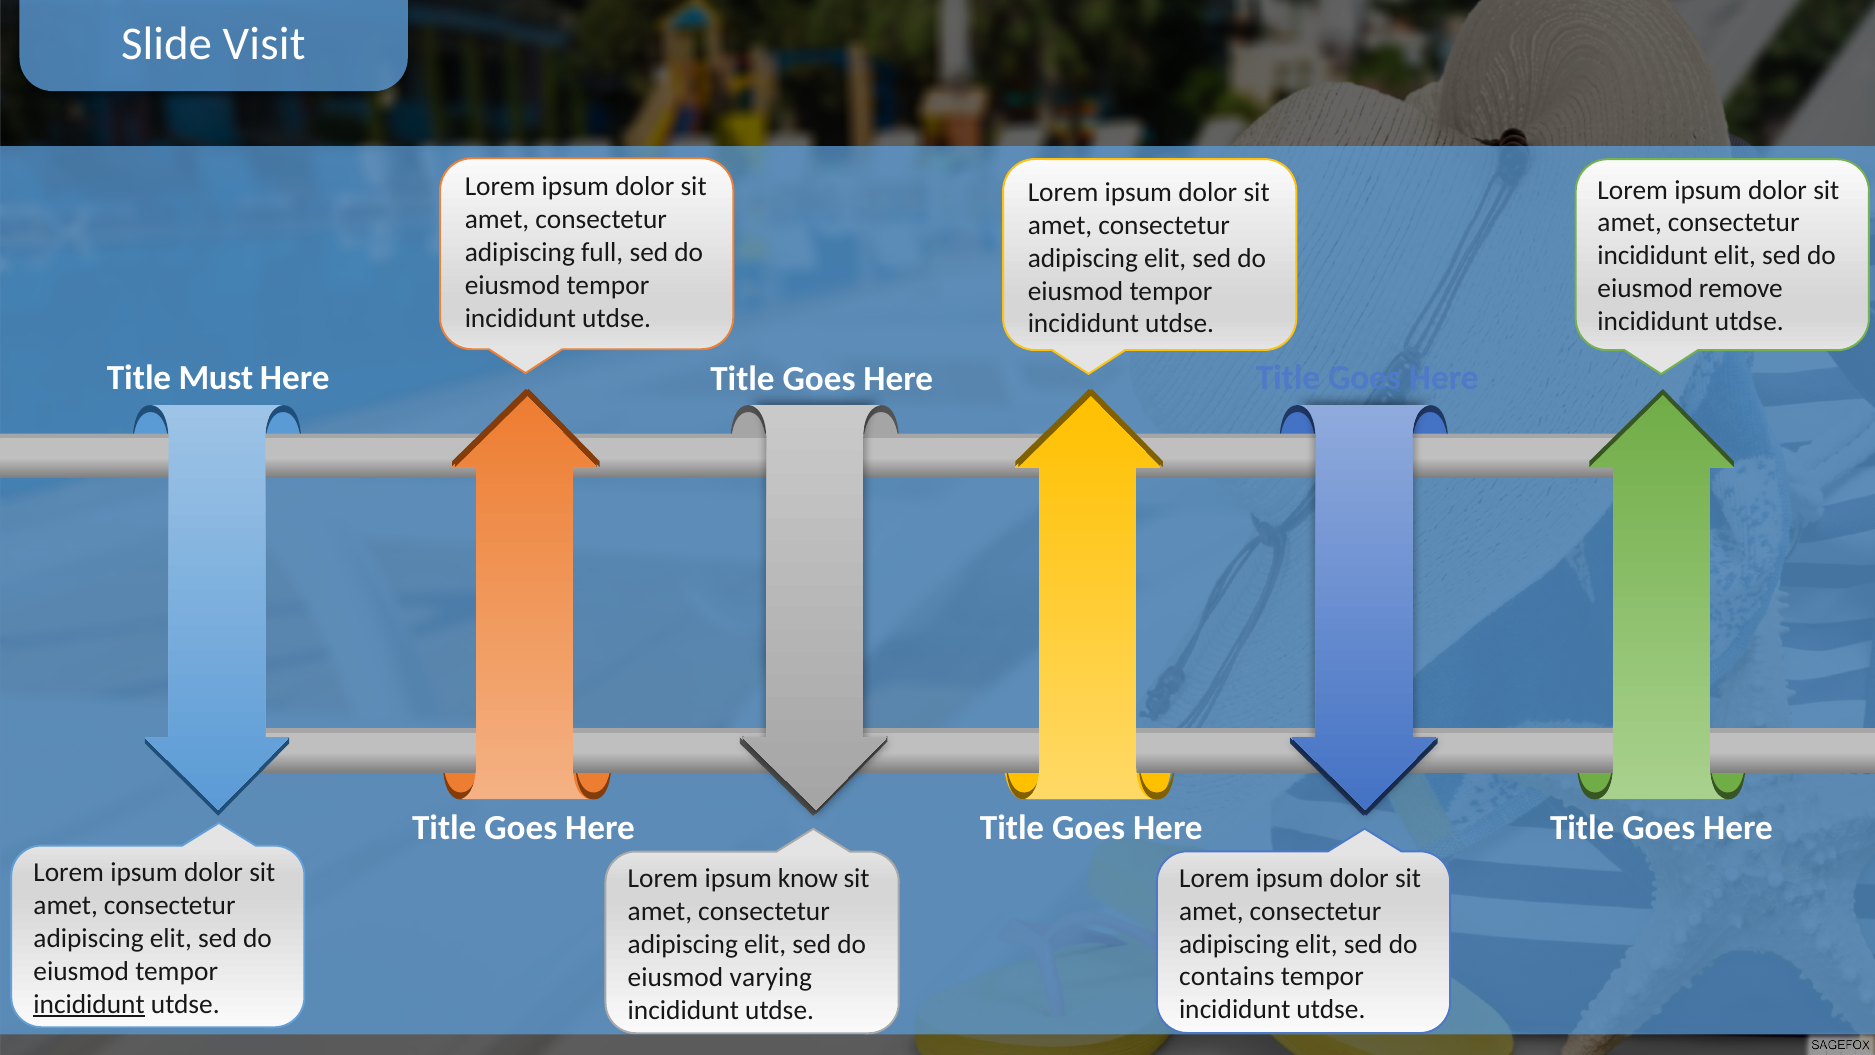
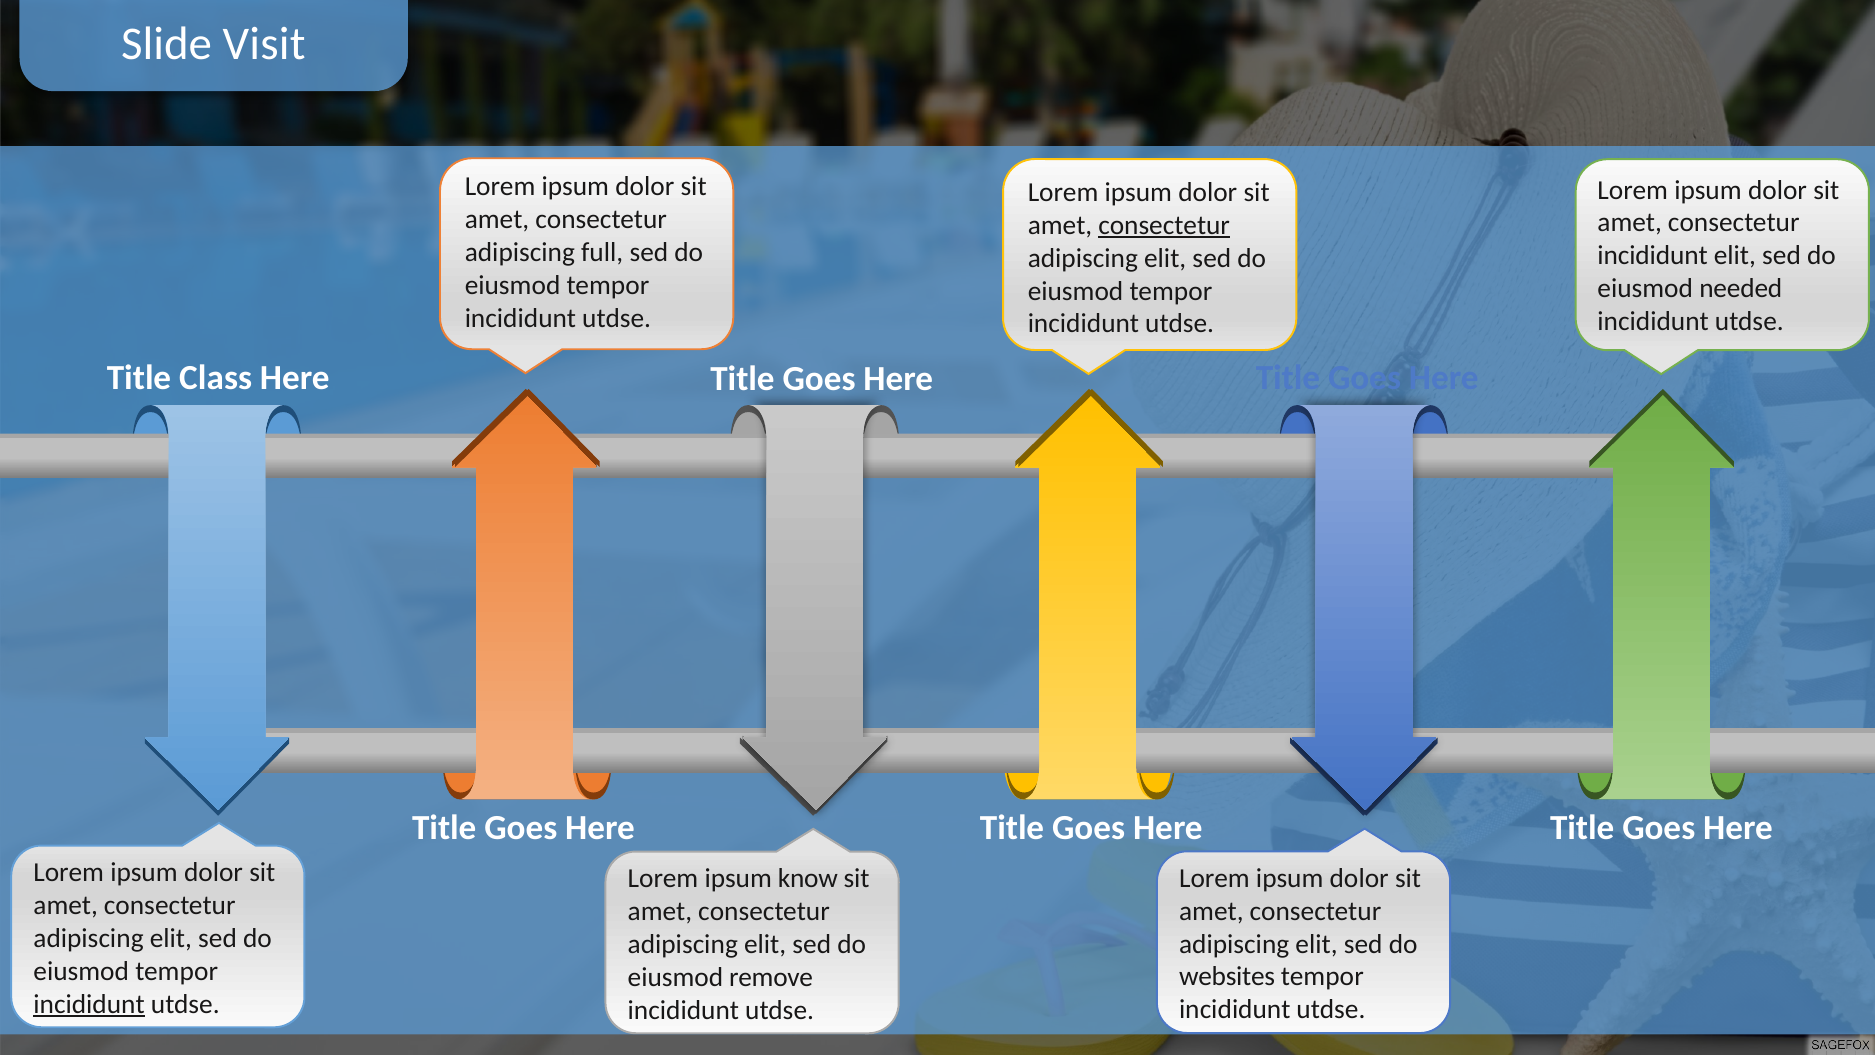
consectetur underline: none -> present (1164, 225)
remove: remove -> needed (1741, 288)
Must: Must -> Class (216, 378)
contains: contains -> websites (1227, 977)
varying: varying -> remove (771, 977)
